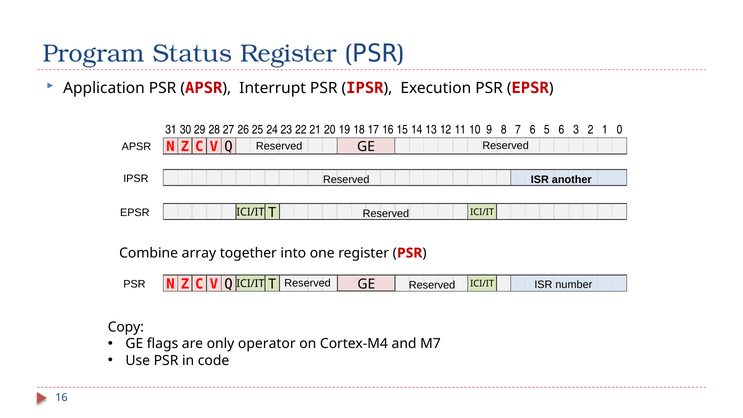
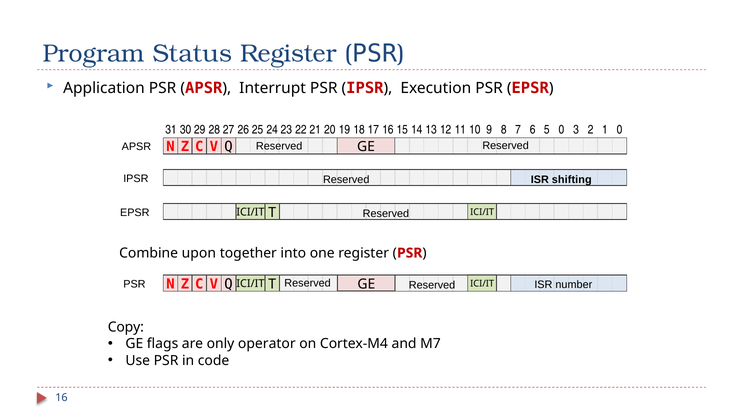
5 6: 6 -> 0 (561, 130)
another: another -> shifting (572, 179)
array: array -> upon (199, 253)
